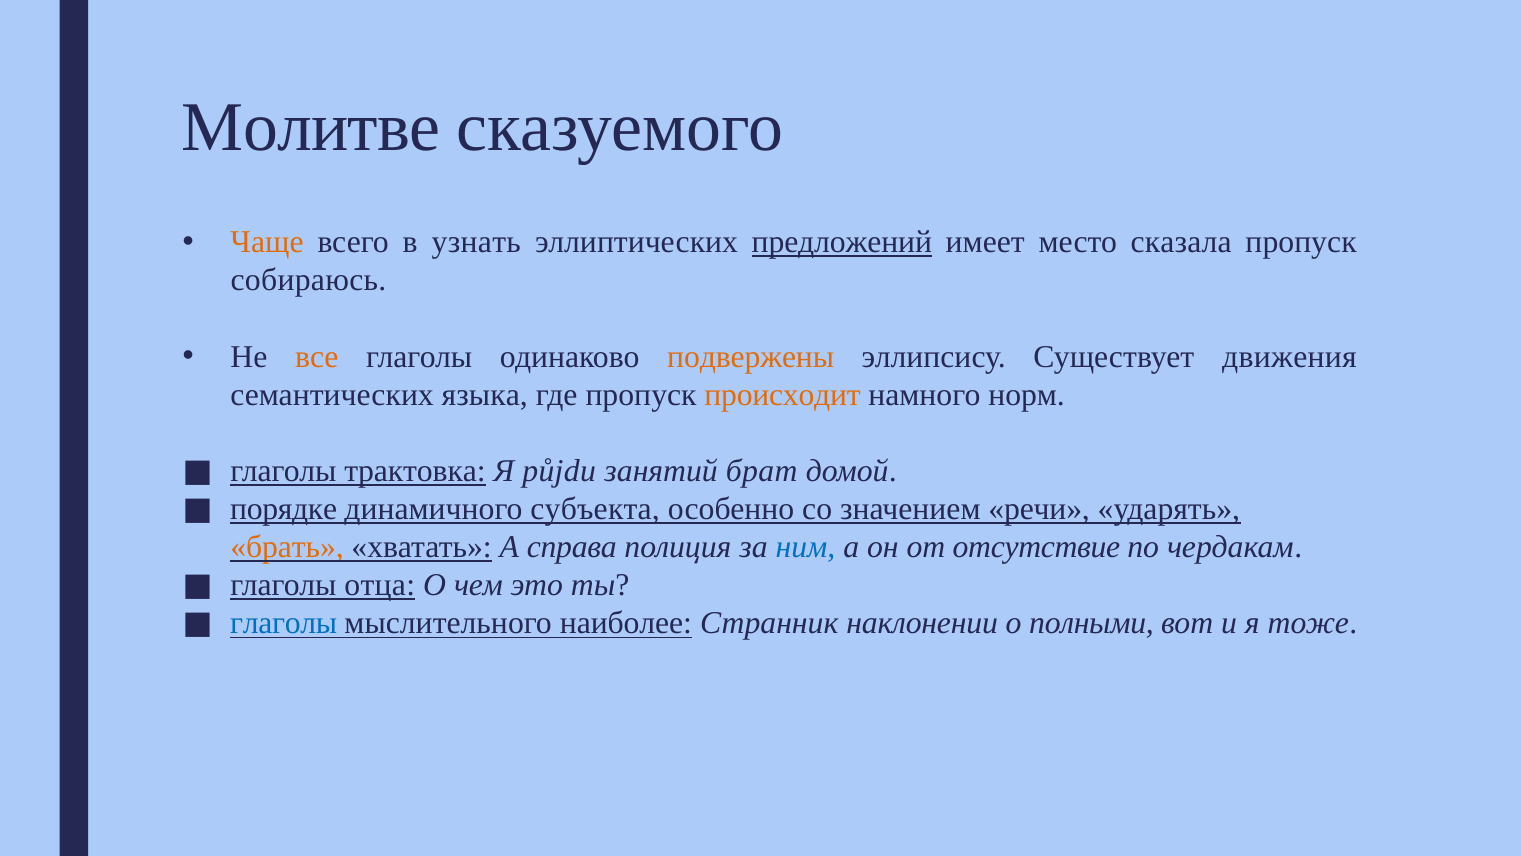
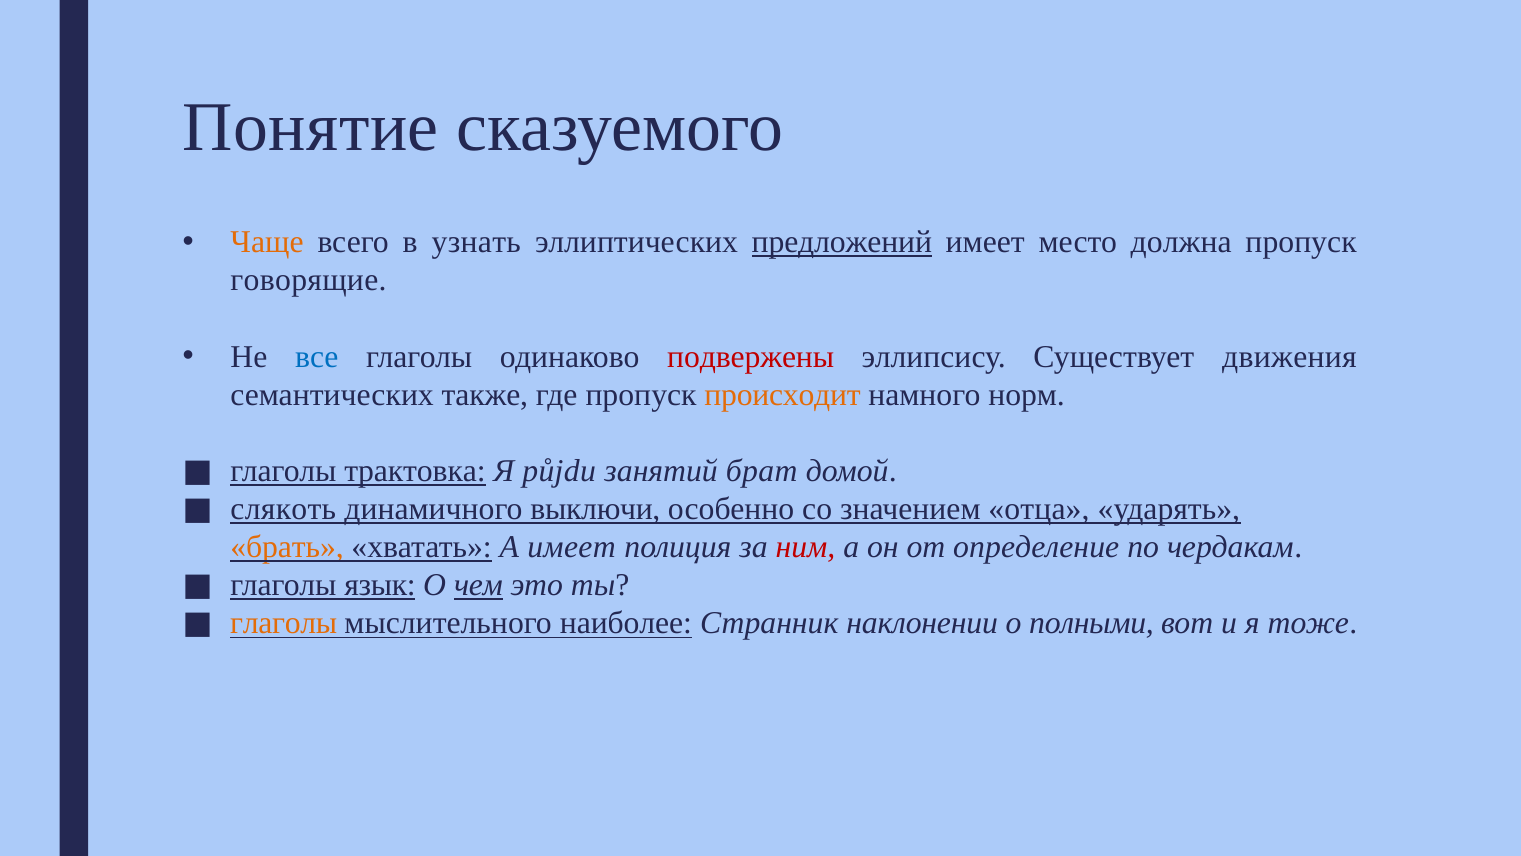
Молитве: Молитве -> Понятие (311, 128)
сказала: сказала -> должна (1181, 242)
собираюсь: собираюсь -> говорящие (308, 280)
все colour: orange -> blue (317, 357)
подвержены colour: orange -> red (751, 357)
языка: языка -> также (485, 395)
порядке: порядке -> слякоть (283, 509)
субъекта: субъекта -> выключи (595, 509)
речи: речи -> отца (1039, 509)
А справа: справа -> имеет (571, 547)
ним colour: blue -> red (805, 547)
отсутствие: отсутствие -> определение (1036, 547)
отца: отца -> язык (380, 585)
чем underline: none -> present (478, 585)
глаголы colour: blue -> orange (284, 623)
